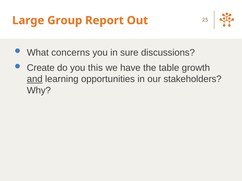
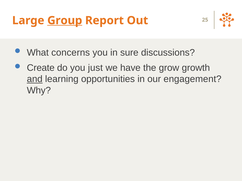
Group underline: none -> present (65, 21)
this: this -> just (95, 68)
table: table -> grow (169, 68)
stakeholders: stakeholders -> engagement (192, 79)
